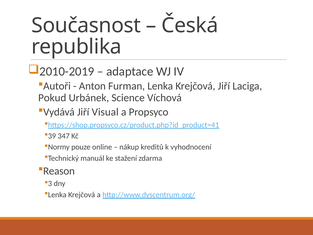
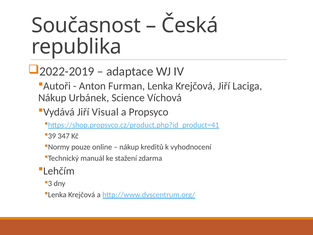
2010-2019: 2010-2019 -> 2022-2019 (67, 71)
Pokud: Pokud -> Nákup (52, 98)
Reason: Reason -> Lehčím (59, 171)
